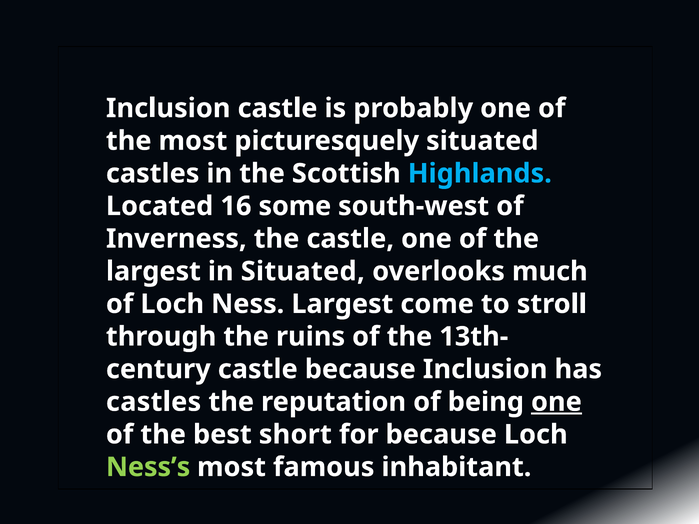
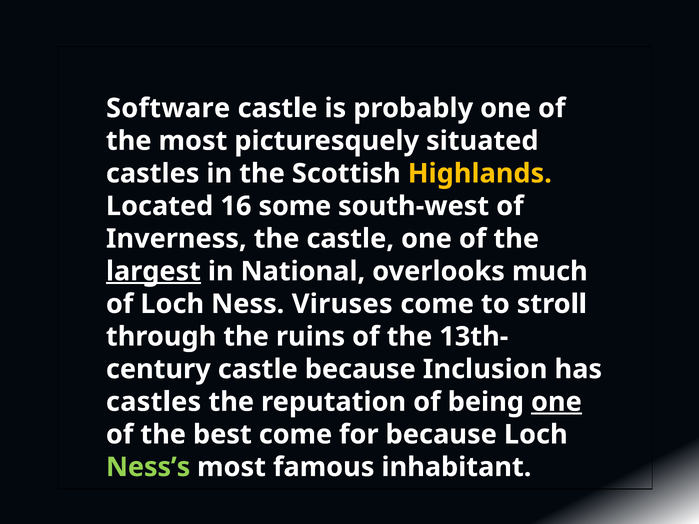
Inclusion: Inclusion -> Software (168, 108)
Highlands colour: light blue -> yellow (480, 174)
largest underline: none -> present (153, 272)
in Situated: Situated -> National (303, 272)
Ness Largest: Largest -> Viruses (342, 304)
best short: short -> come (295, 435)
